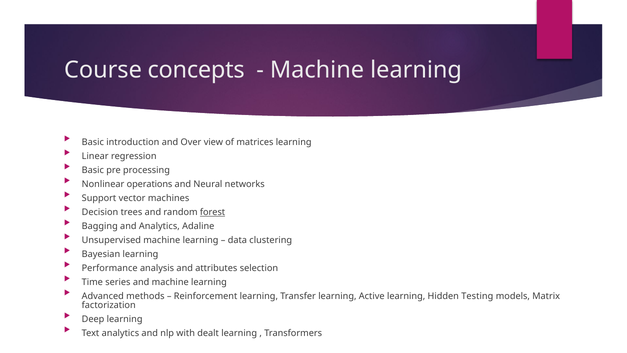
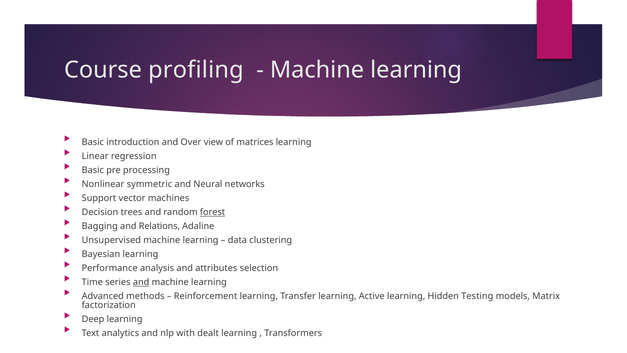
concepts: concepts -> profiling (196, 70)
operations: operations -> symmetric (149, 184)
and Analytics: Analytics -> Relations (159, 226)
and underline: none -> present (141, 282)
